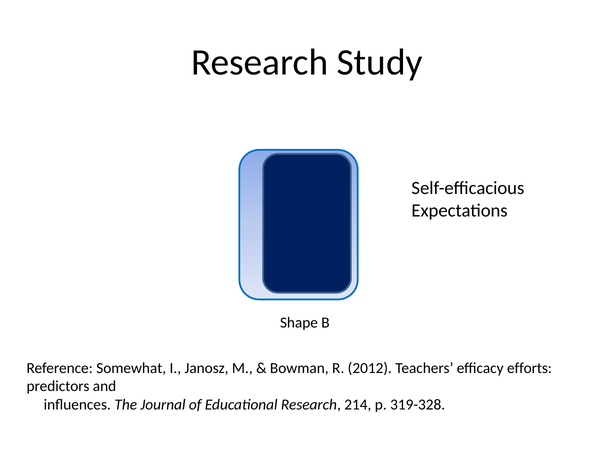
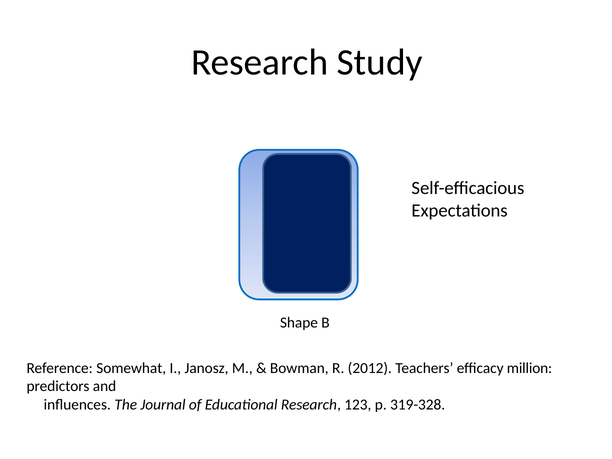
efforts: efforts -> million (530, 368)
214: 214 -> 123 (358, 405)
